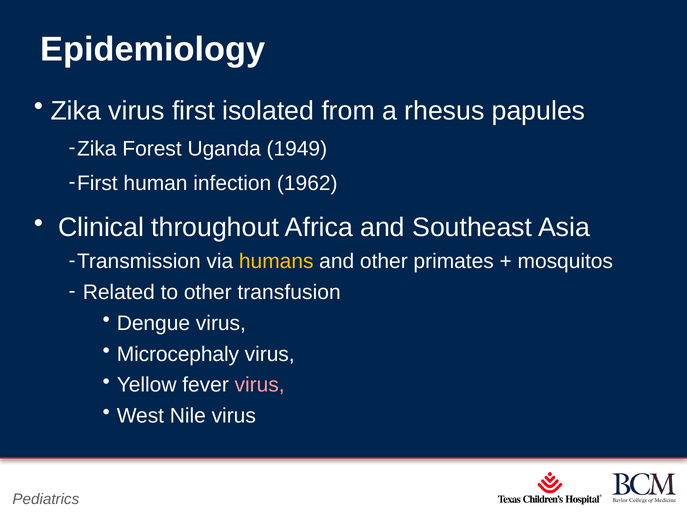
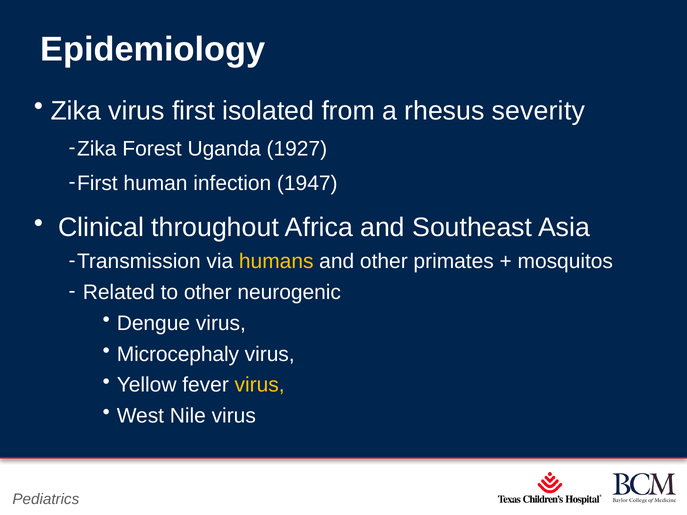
papules: papules -> severity (538, 111)
1949: 1949 -> 1927 (297, 149)
1962: 1962 -> 1947 (307, 183)
transfusion: transfusion -> neurogenic (289, 293)
virus colour: pink -> yellow (260, 385)
